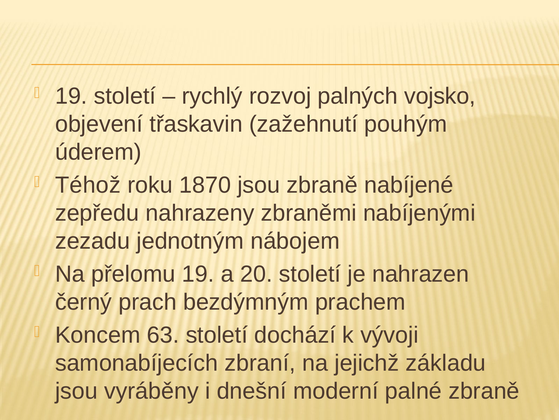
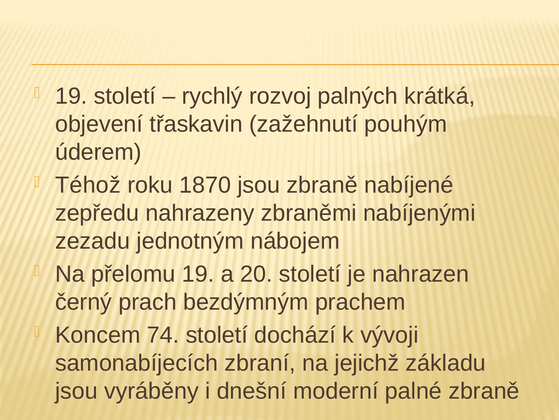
vojsko: vojsko -> krátká (440, 96)
63: 63 -> 74 (163, 334)
